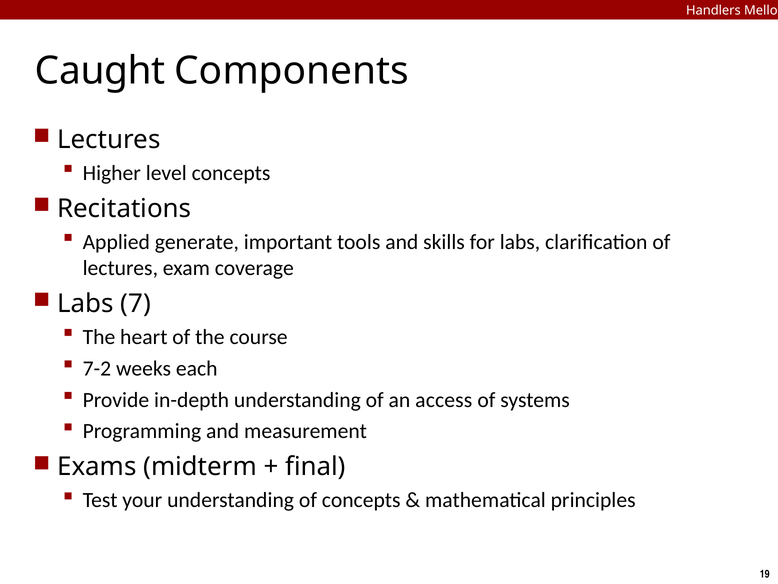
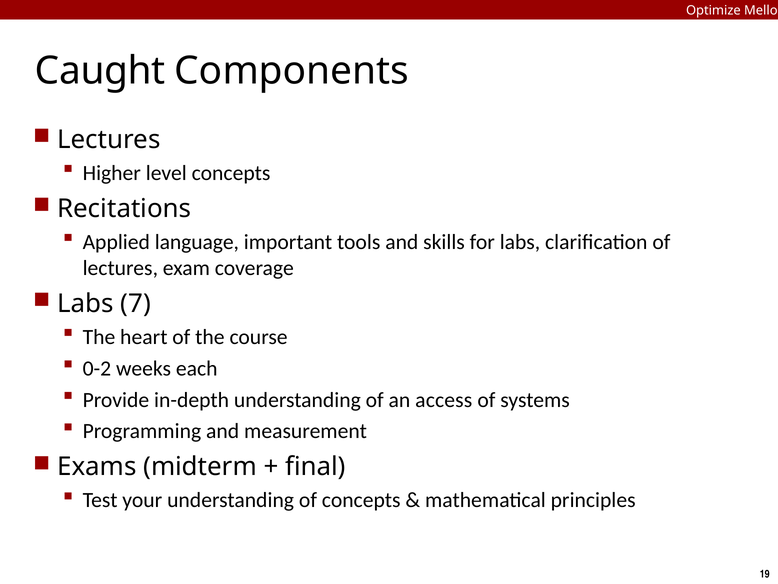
Handlers: Handlers -> Optimize (713, 11)
generate: generate -> language (197, 242)
7-2: 7-2 -> 0-2 (97, 368)
